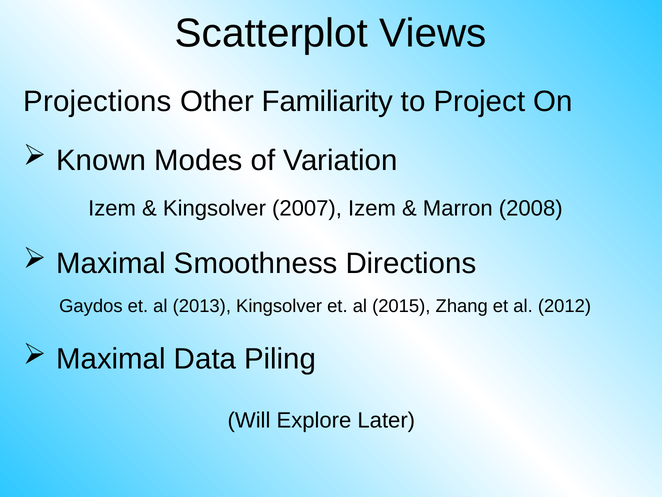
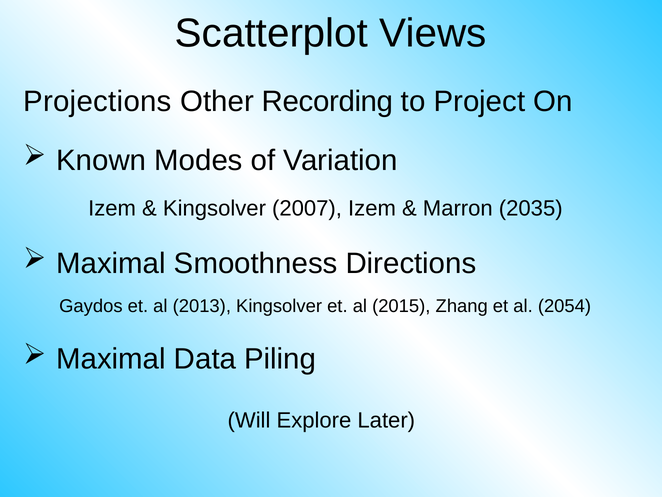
Familiarity: Familiarity -> Recording (327, 101)
2008: 2008 -> 2035 (531, 208)
2012: 2012 -> 2054 (564, 306)
